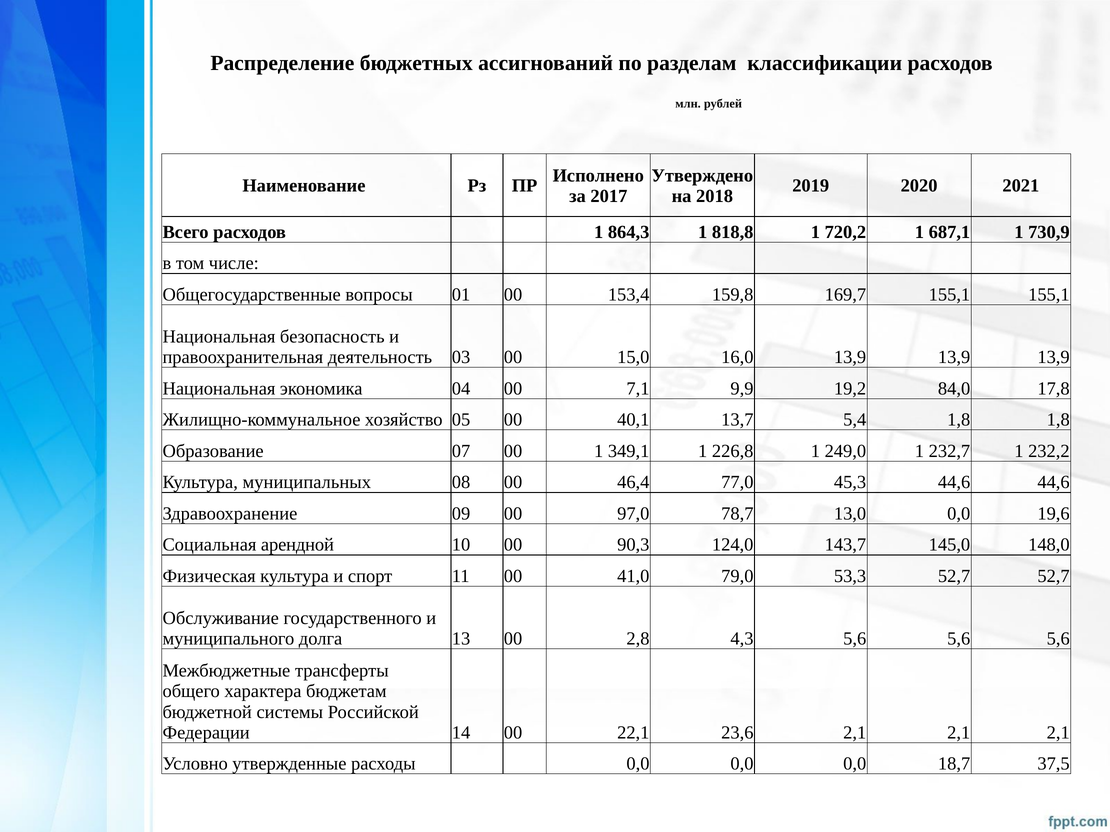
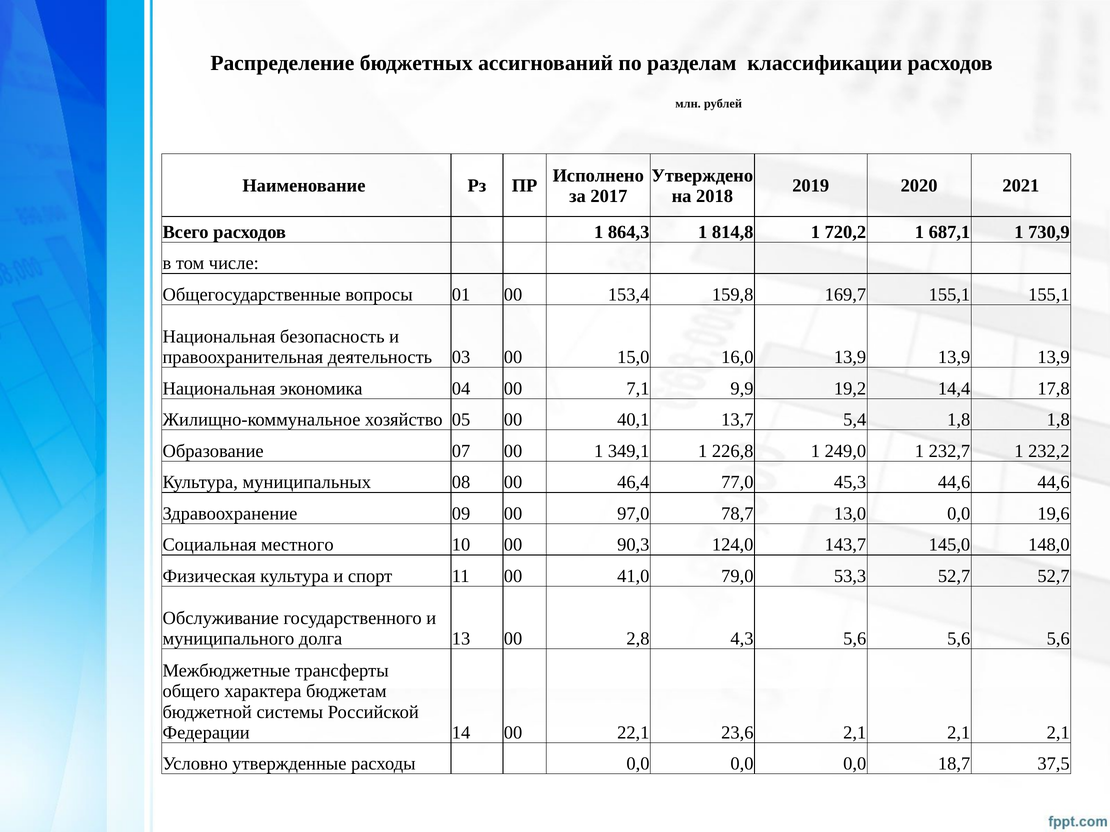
818,8: 818,8 -> 814,8 (733, 232)
84,0: 84,0 -> 14,4 (954, 389)
арендной: арендной -> местного (297, 545)
